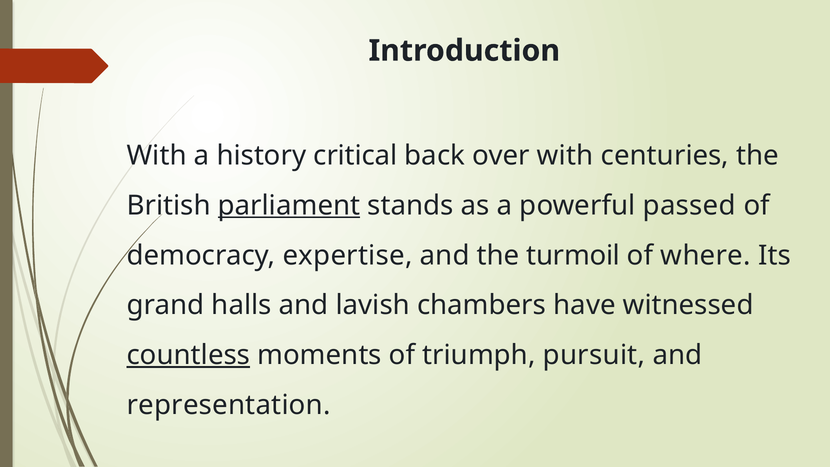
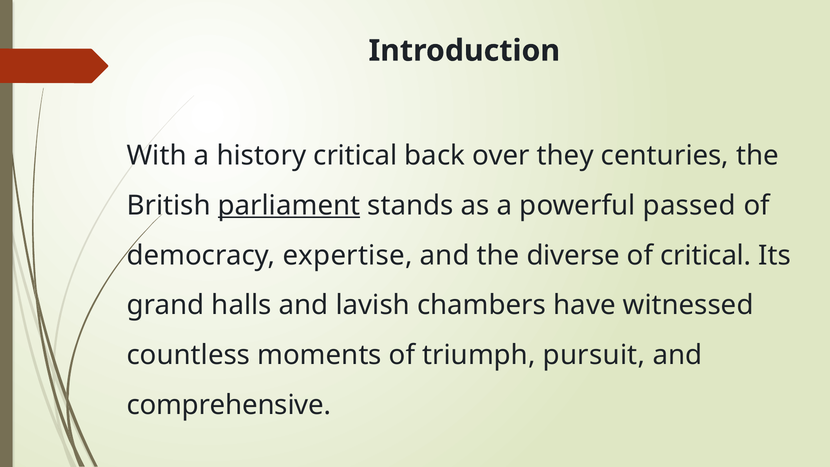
over with: with -> they (565, 156)
turmoil: turmoil -> diverse (573, 255)
of where: where -> critical (706, 255)
countless underline: present -> none (188, 355)
representation: representation -> comprehensive (229, 405)
